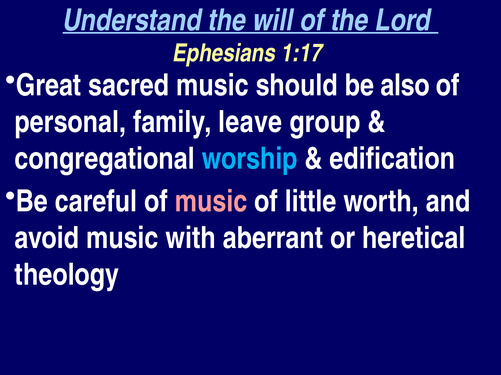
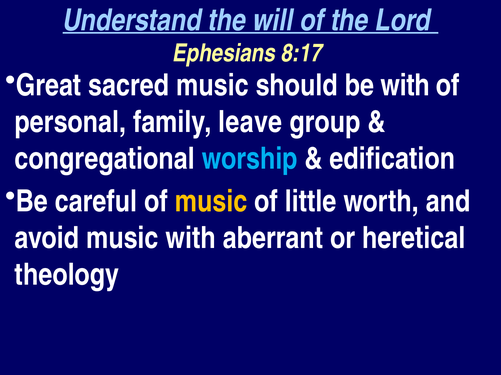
1:17: 1:17 -> 8:17 (302, 53)
be also: also -> with (405, 86)
music colour: pink -> yellow (211, 202)
